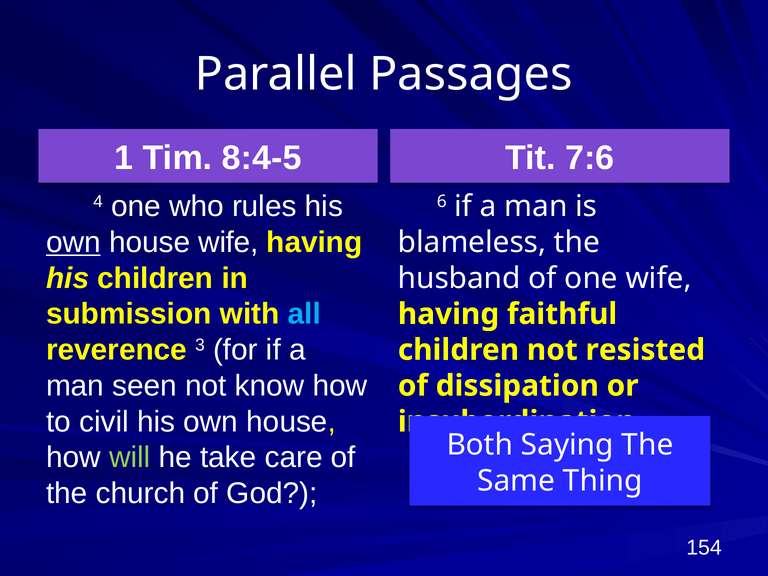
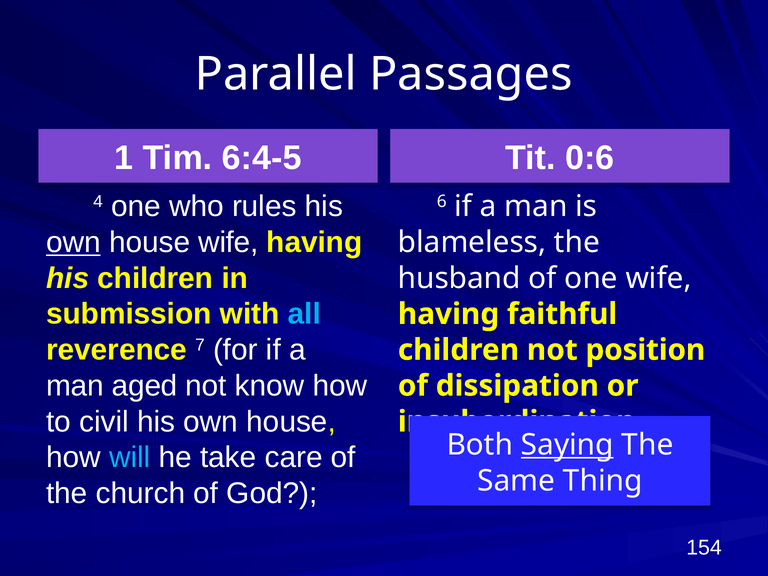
8:4-5: 8:4-5 -> 6:4-5 (262, 158)
7:6: 7:6 -> 0:6 (590, 158)
3: 3 -> 7 (200, 345)
resisted: resisted -> position (645, 350)
seen: seen -> aged (145, 386)
Saying underline: none -> present (567, 445)
will colour: light green -> light blue (130, 458)
